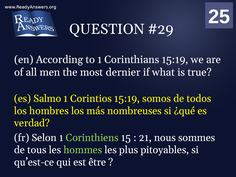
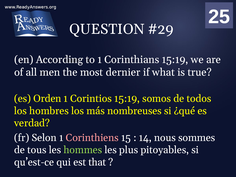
Salmo: Salmo -> Orden (47, 99)
Corinthiens colour: light green -> pink (92, 138)
21: 21 -> 14 (145, 138)
être: être -> that (97, 162)
